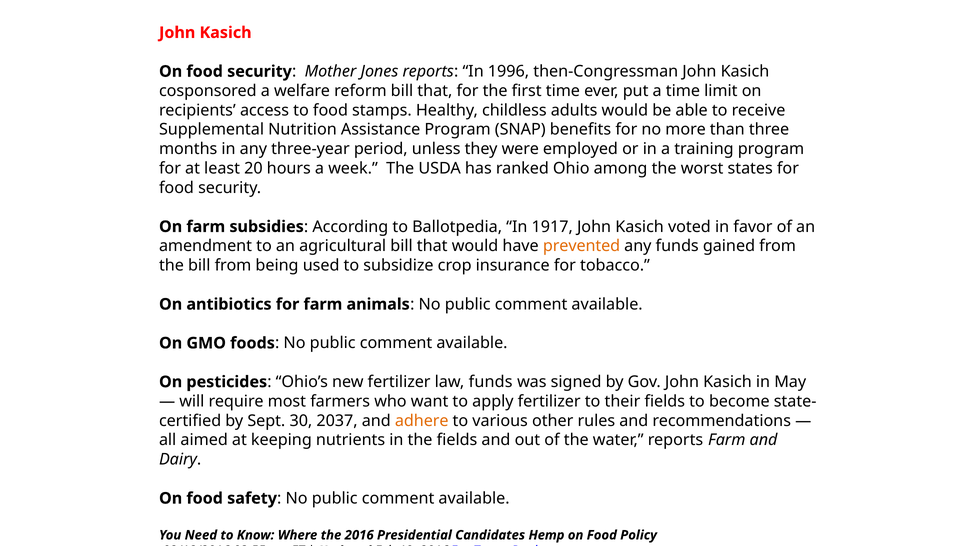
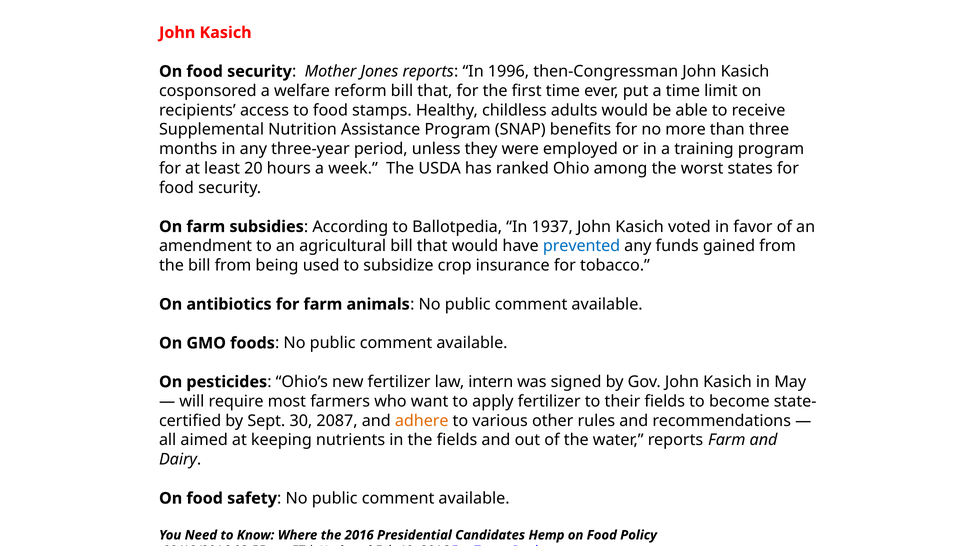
1917: 1917 -> 1937 (552, 227)
prevented colour: orange -> blue (582, 246)
law funds: funds -> intern (491, 382)
2037: 2037 -> 2087 (337, 421)
